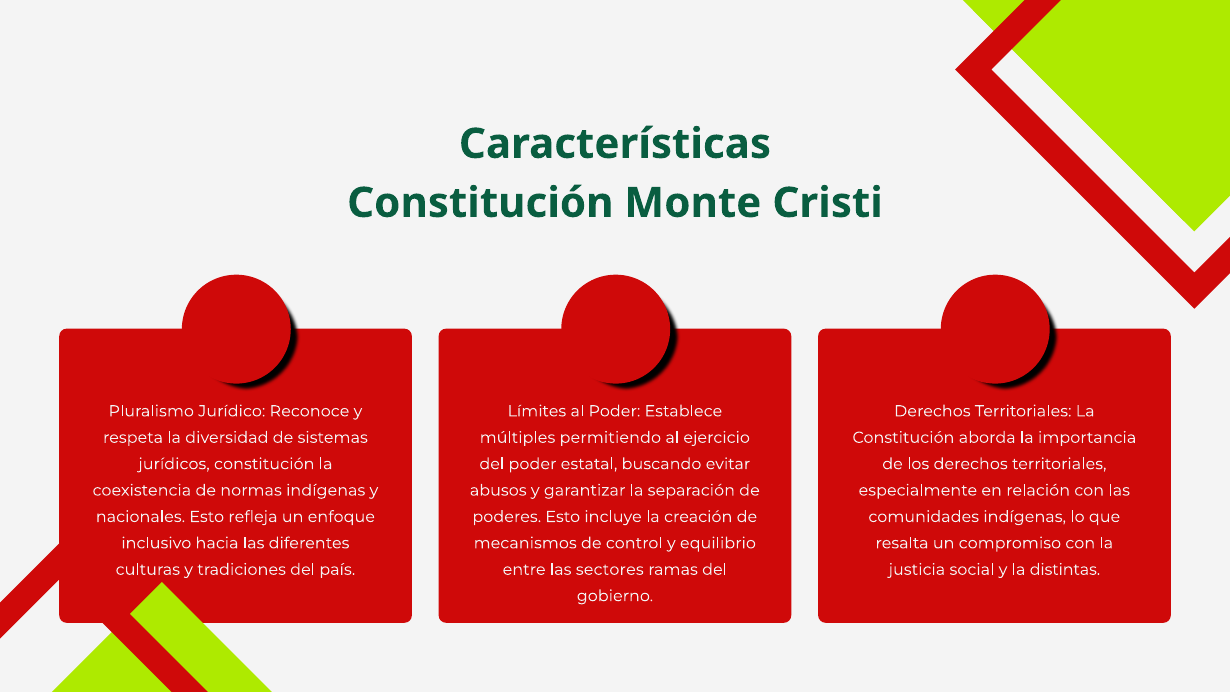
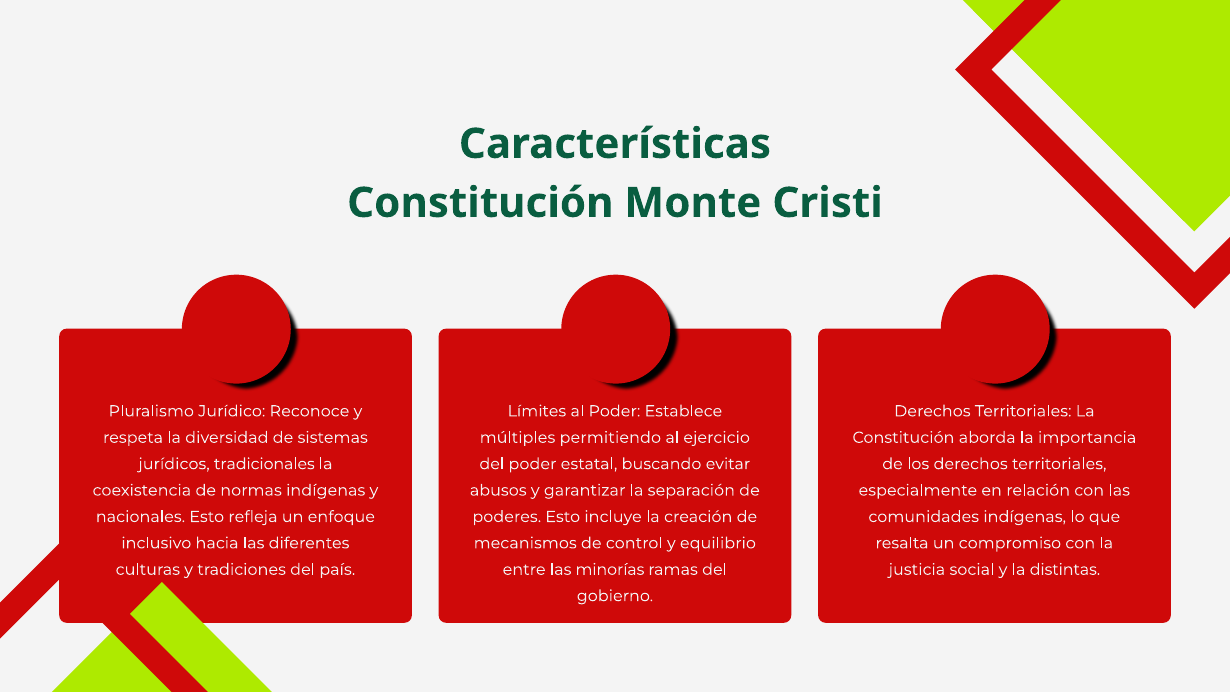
jurídicos constitución: constitución -> tradicionales (264, 464)
sectores: sectores -> minorías (610, 569)
